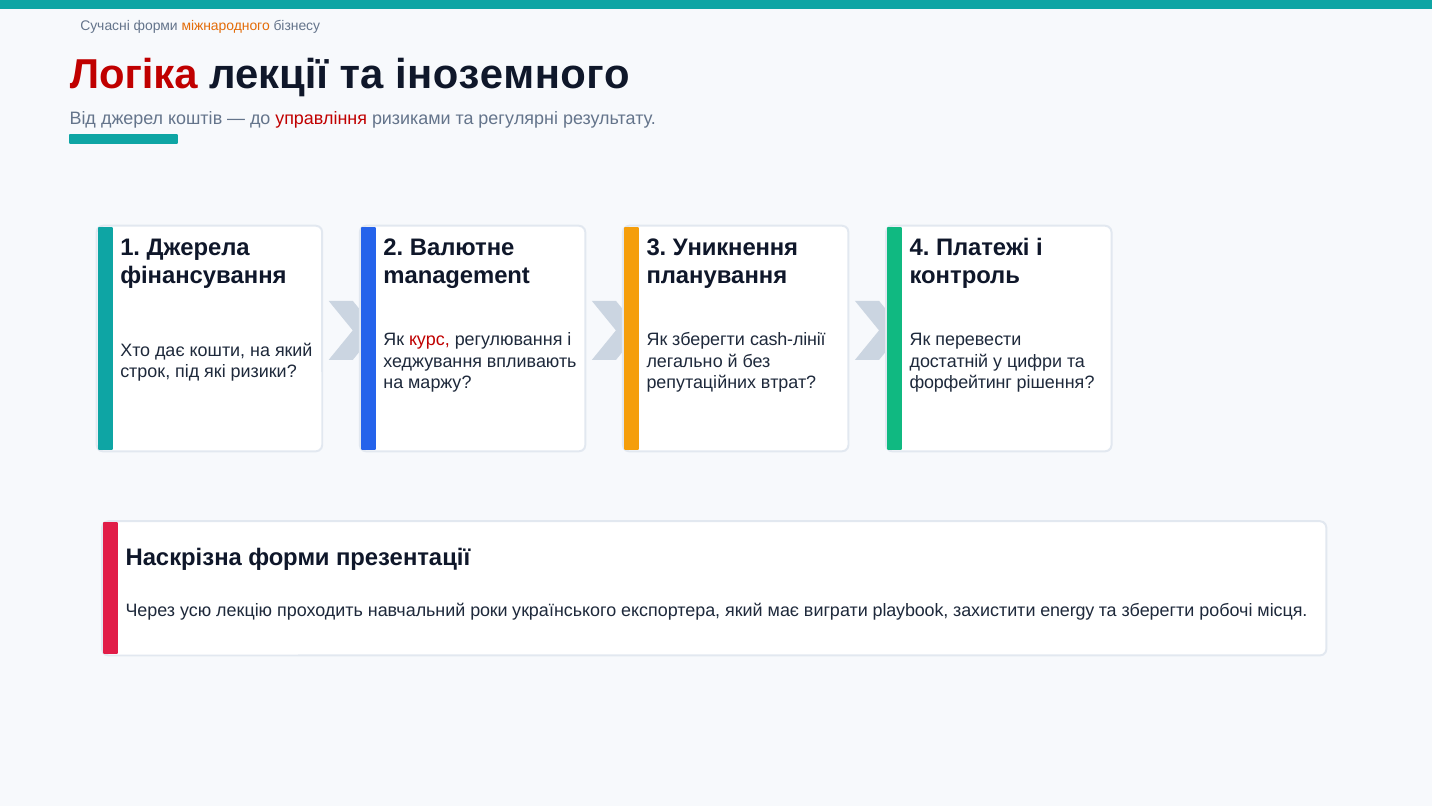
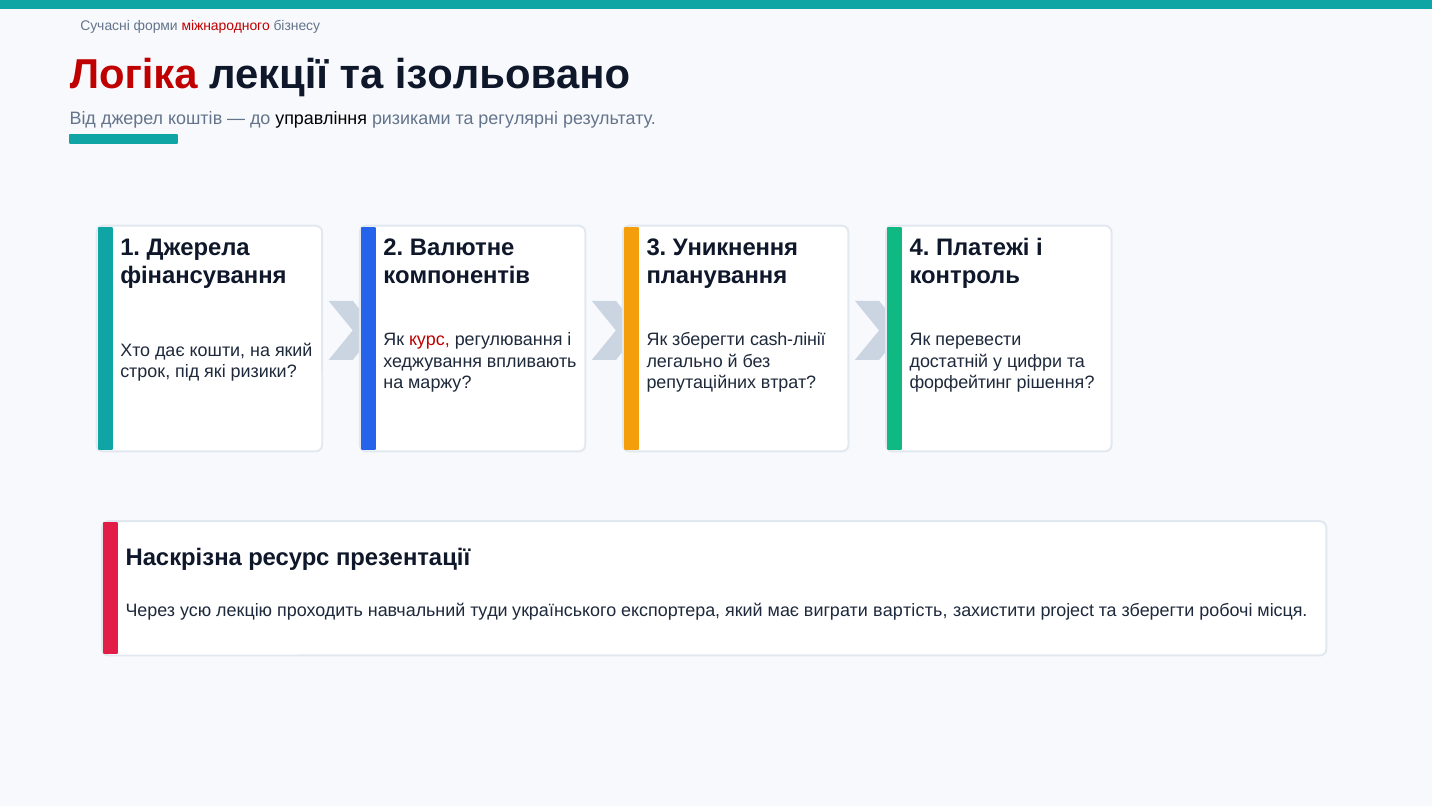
міжнародного colour: orange -> red (226, 26)
іноземного: іноземного -> ізольовано (513, 75)
управління colour: red -> black (321, 118)
management: management -> компонентів (457, 276)
Наскрізна форми: форми -> ресурс (289, 557)
роки: роки -> туди (489, 611)
playbook: playbook -> вартість (910, 611)
energy: energy -> project (1067, 611)
